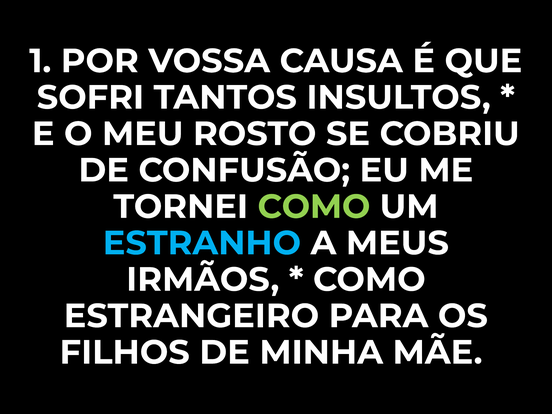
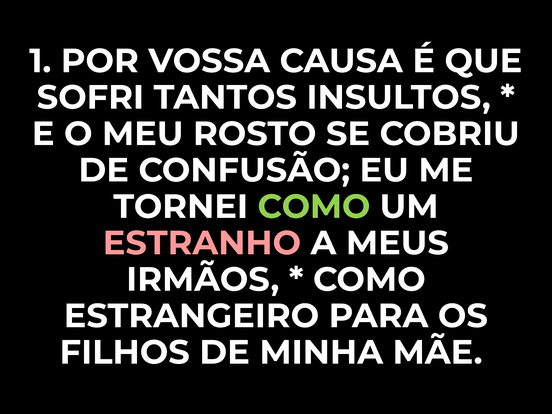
ESTRANHO colour: light blue -> pink (202, 243)
